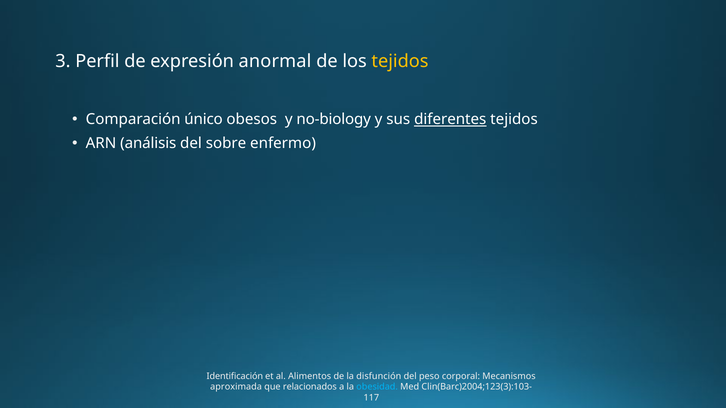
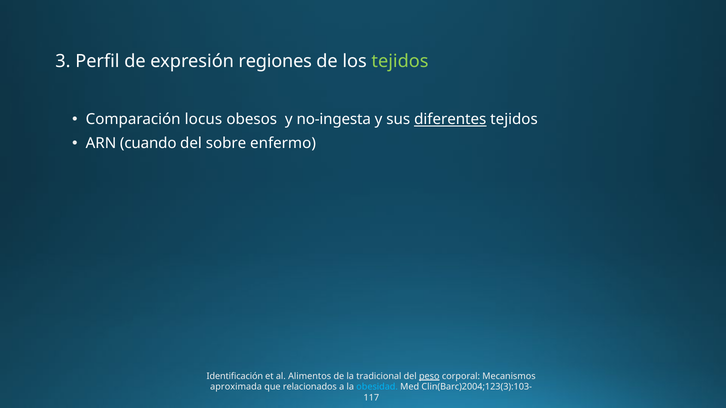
anormal: anormal -> regiones (275, 61)
tejidos colour: yellow -> light green (400, 61)
único: único -> locus (203, 120)
no-biology: no-biology -> no-ingesta (334, 120)
análisis: análisis -> cuando (148, 143)
disfunción: disfunción -> tradicional (379, 376)
peso underline: none -> present (429, 376)
